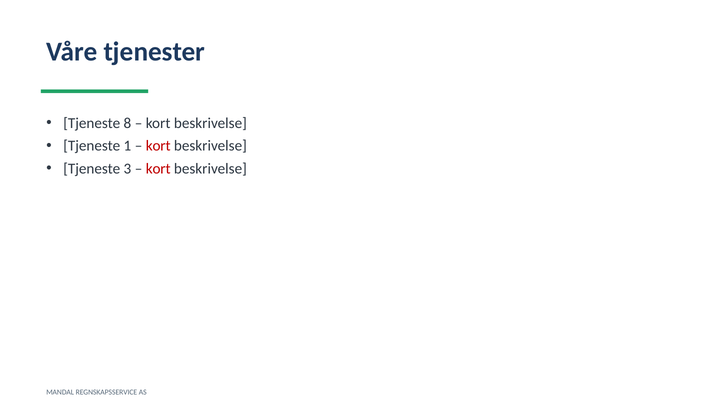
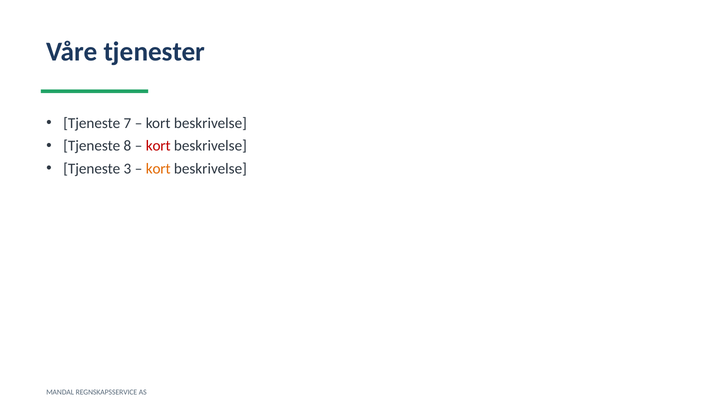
8: 8 -> 7 (127, 123)
1: 1 -> 8 (127, 146)
kort colour: red -> orange (158, 169)
